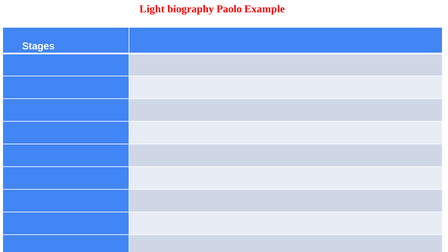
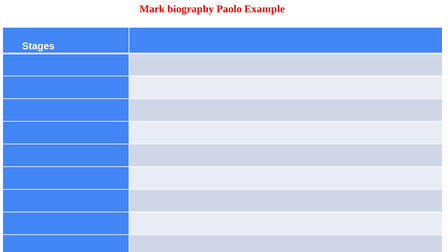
Light: Light -> Mark (152, 9)
